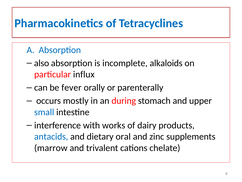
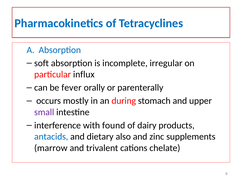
also: also -> soft (42, 63)
alkaloids: alkaloids -> irregular (166, 63)
small colour: blue -> purple (44, 112)
works: works -> found (114, 125)
oral: oral -> also (123, 136)
